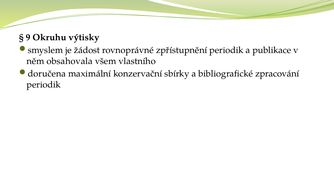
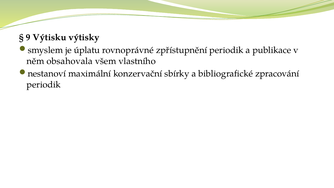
Okruhu: Okruhu -> Výtisku (50, 37)
žádost: žádost -> úplatu (87, 50)
doručena: doručena -> nestanoví (47, 74)
